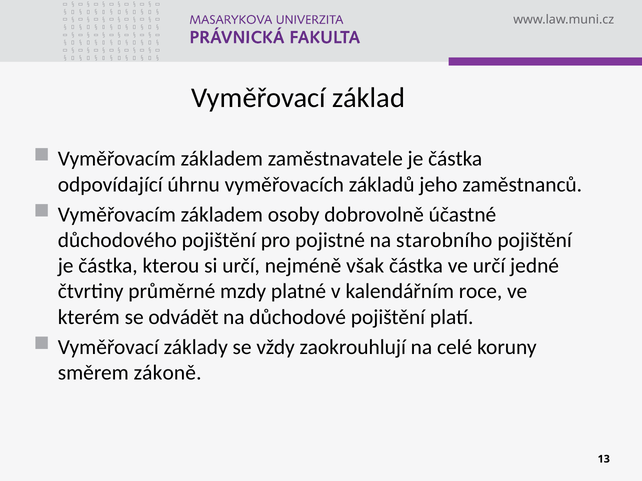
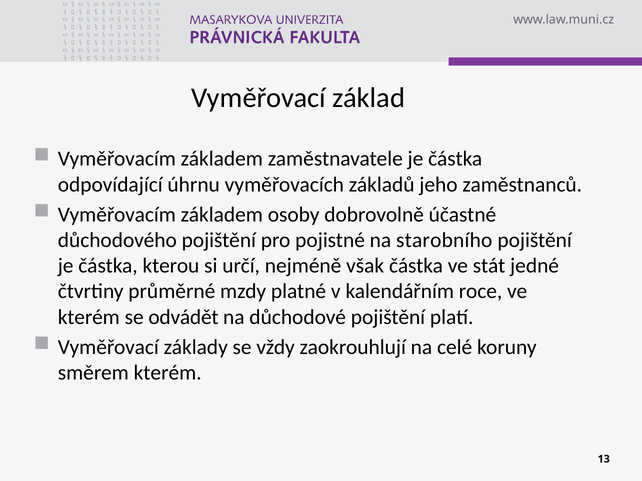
ve určí: určí -> stát (489, 266)
směrem zákoně: zákoně -> kterém (168, 373)
